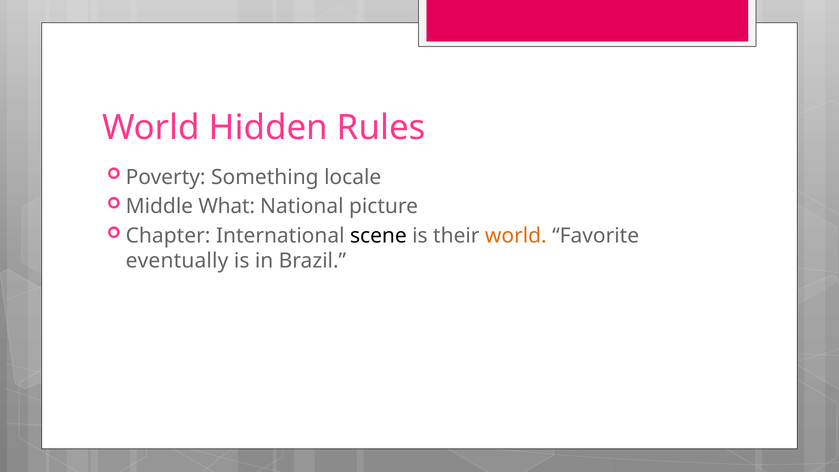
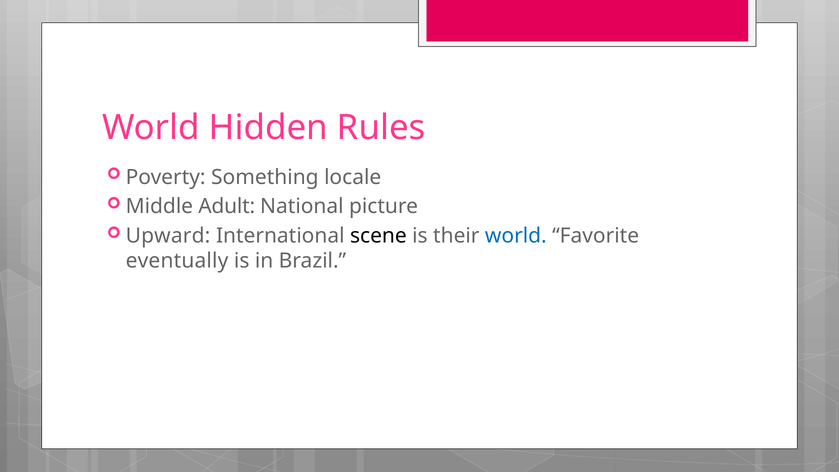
What: What -> Adult (227, 206)
Chapter: Chapter -> Upward (168, 236)
world colour: orange -> blue (516, 236)
